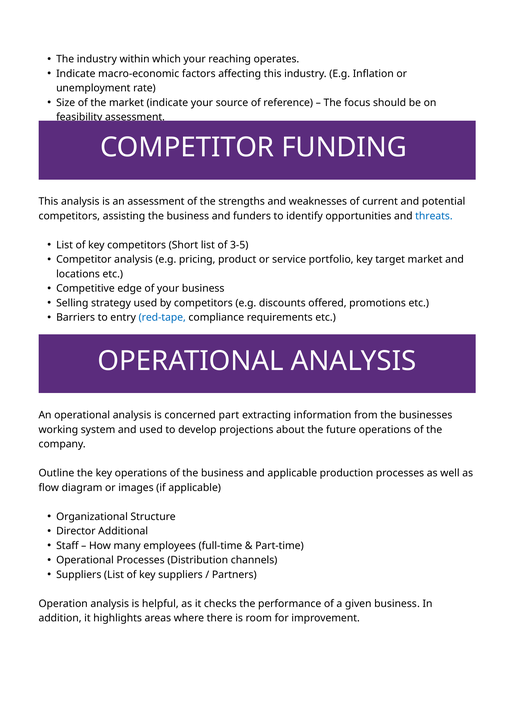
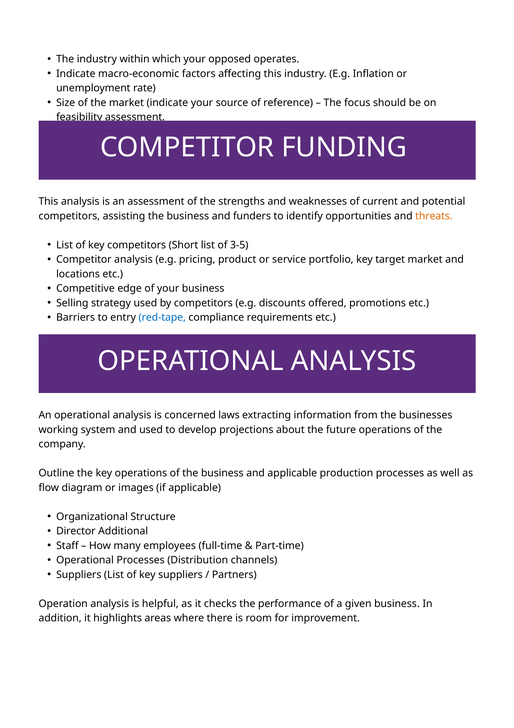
reaching: reaching -> opposed (230, 59)
threats colour: blue -> orange (434, 216)
part: part -> laws (229, 415)
